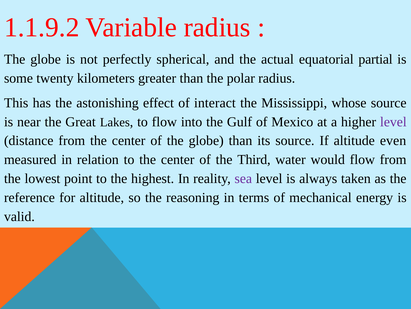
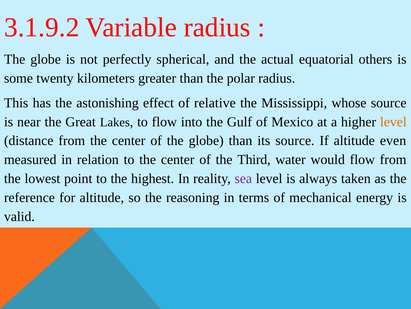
1.1.9.2: 1.1.9.2 -> 3.1.9.2 (42, 27)
partial: partial -> others (375, 59)
interact: interact -> relative (215, 103)
level colour: purple -> orange (393, 122)
